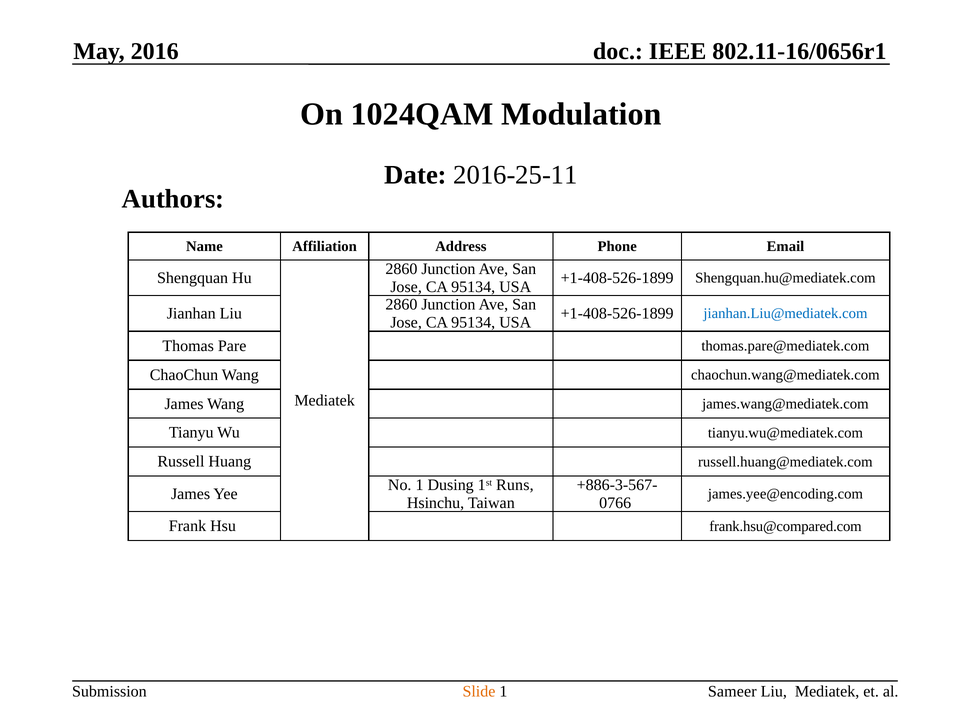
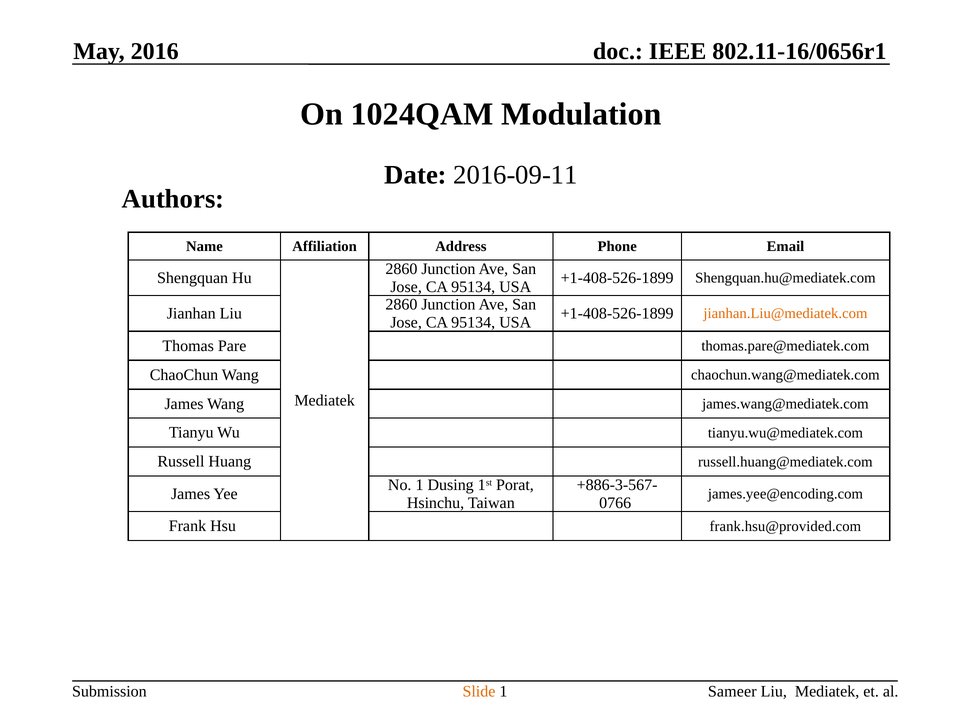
2016-25-11: 2016-25-11 -> 2016-09-11 (516, 175)
jianhan.Liu@mediatek.com colour: blue -> orange (785, 314)
Runs: Runs -> Porat (515, 485)
frank.hsu@compared.com: frank.hsu@compared.com -> frank.hsu@provided.com (785, 527)
